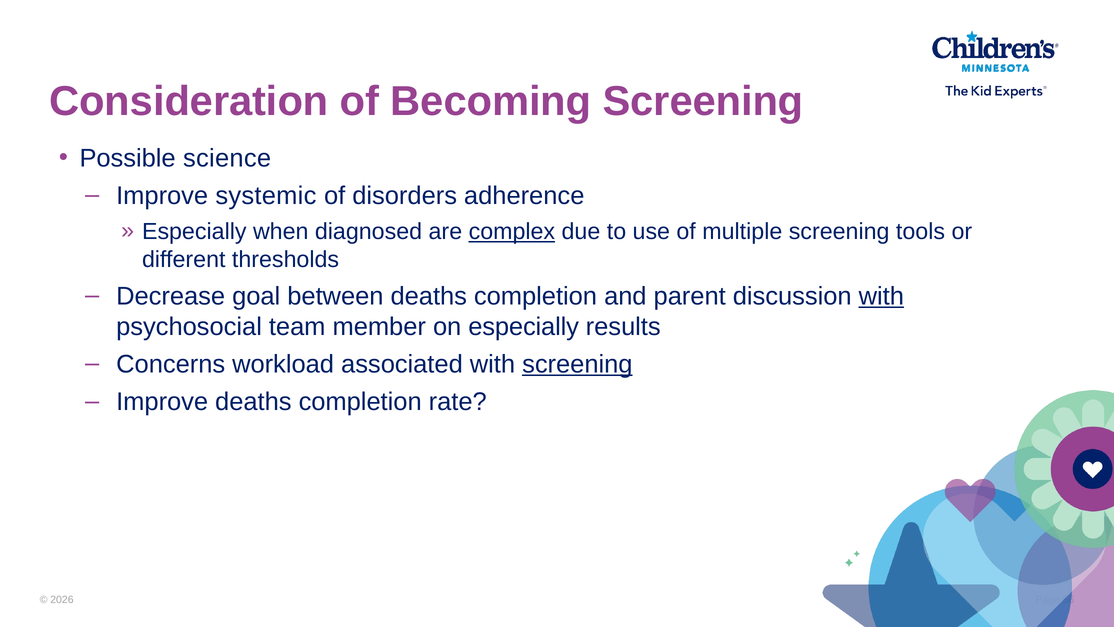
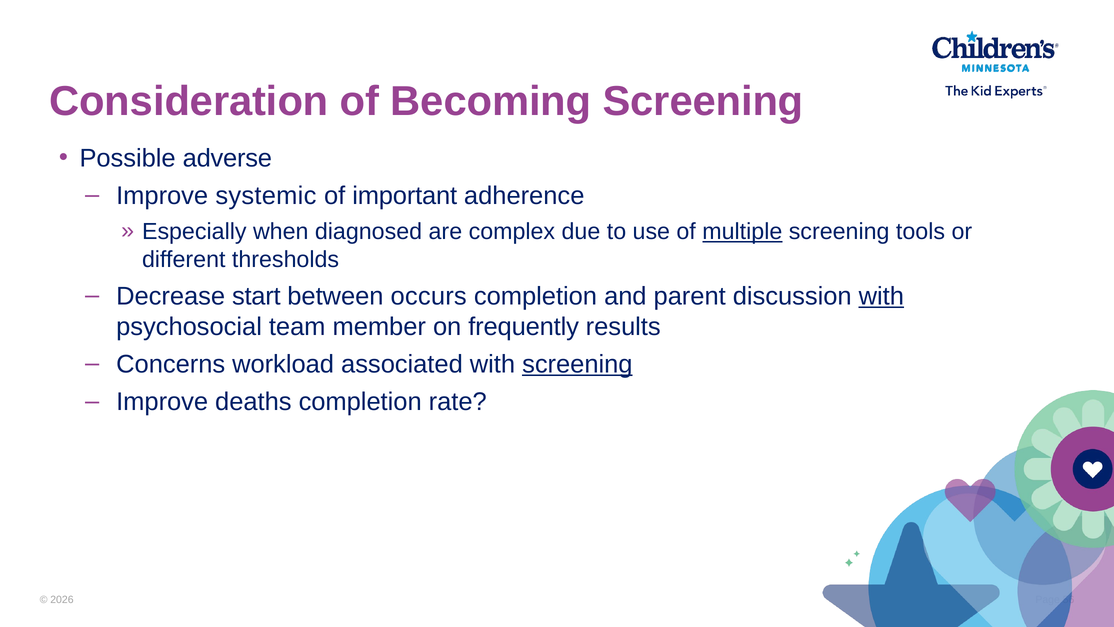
science: science -> adverse (227, 158)
disorders: disorders -> important (405, 196)
complex underline: present -> none (512, 232)
multiple underline: none -> present (742, 232)
goal: goal -> start (256, 296)
between deaths: deaths -> occurs (429, 296)
on especially: especially -> frequently (524, 327)
